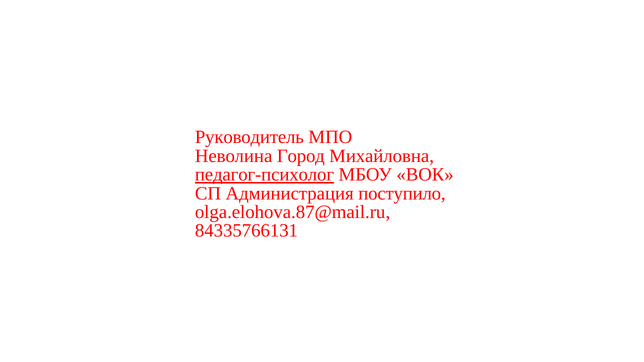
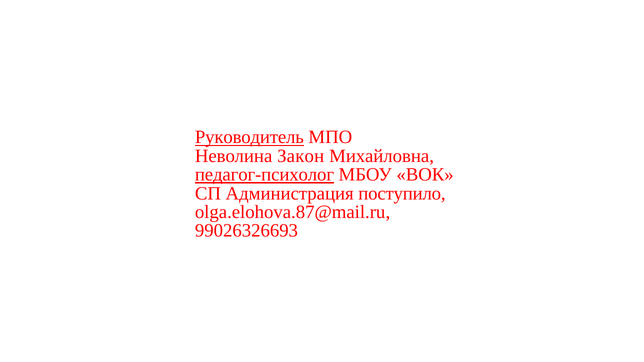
Руководитель underline: none -> present (249, 137)
Город: Город -> Закон (301, 156)
84335766131: 84335766131 -> 99026326693 (246, 231)
